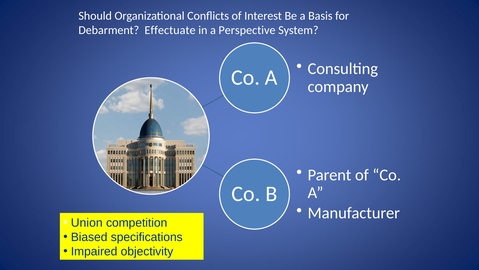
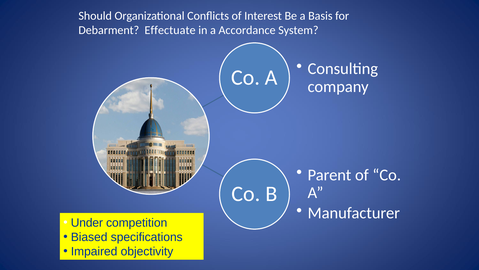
Perspective: Perspective -> Accordance (247, 30)
Union: Union -> Under (87, 222)
